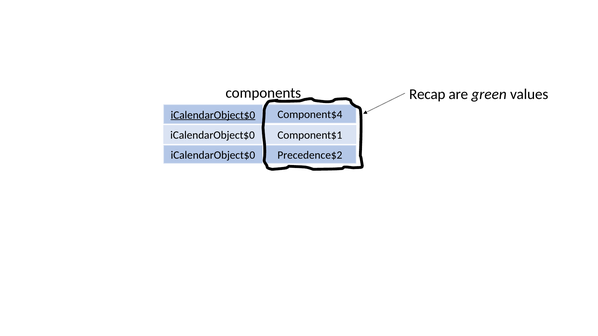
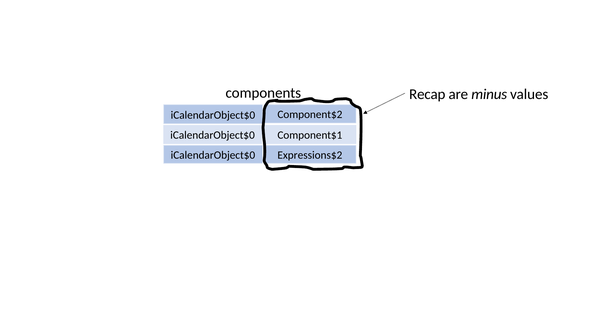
green: green -> minus (489, 94)
Component$4: Component$4 -> Component$2 (310, 115)
iCalendarObject$0 underline: present -> none (213, 115)
Precedence$2: Precedence$2 -> Expressions$2 (310, 155)
